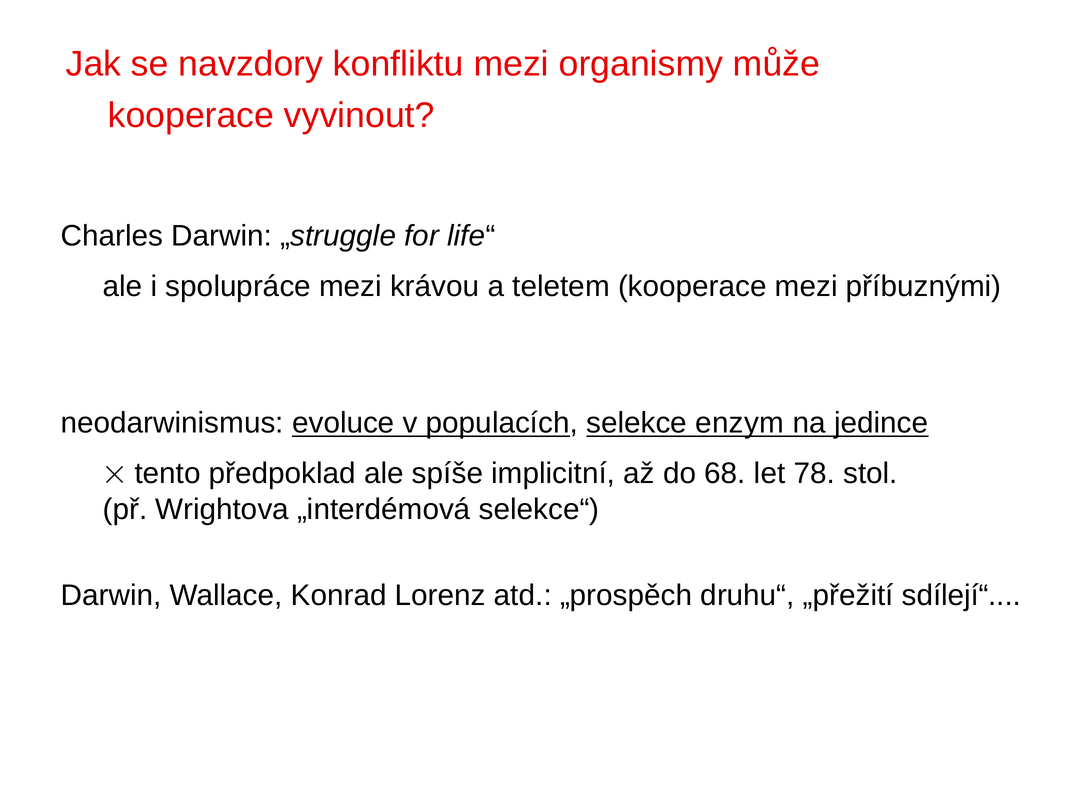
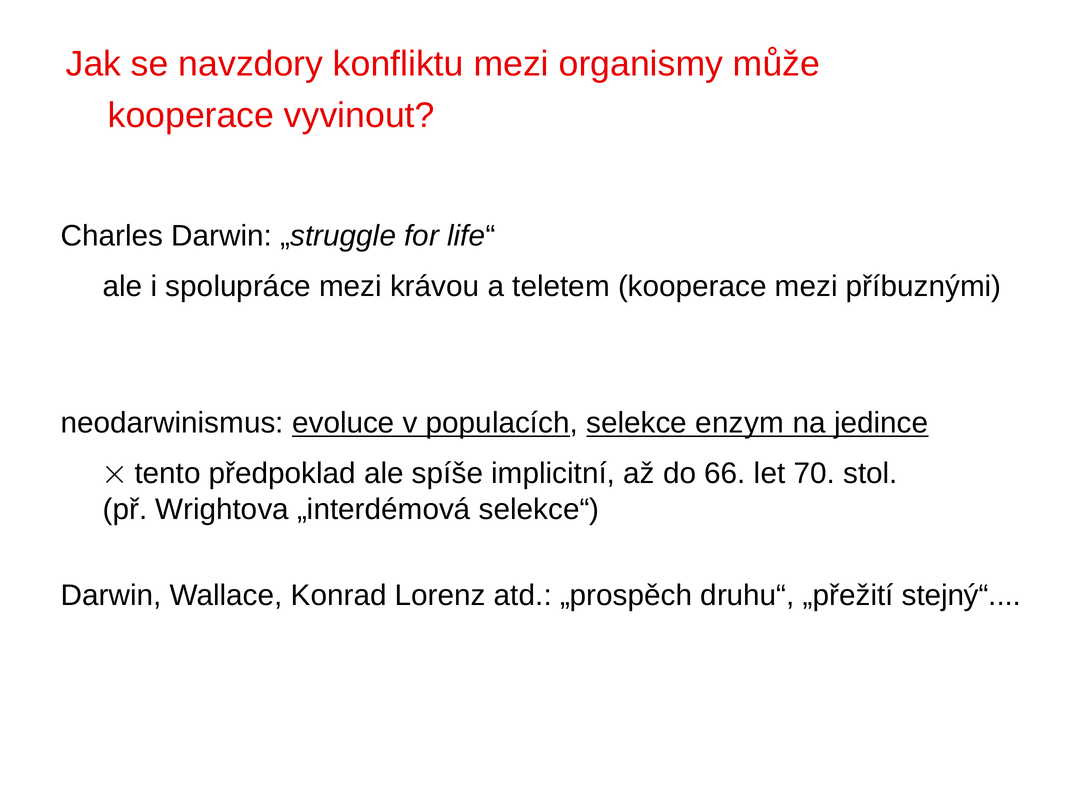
68: 68 -> 66 (725, 473)
78: 78 -> 70 (814, 473)
sdílejí“: sdílejí“ -> stejný“ (961, 595)
